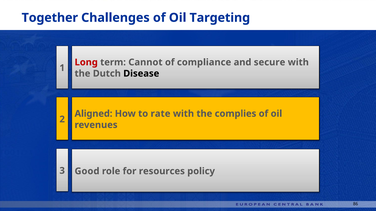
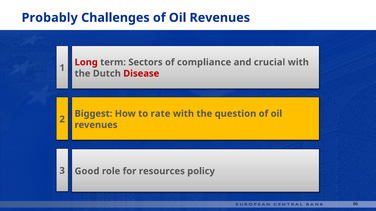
Together: Together -> Probably (50, 18)
Challenges of Oil Targeting: Targeting -> Revenues (220, 18)
Cannot: Cannot -> Sectors (145, 62)
secure: secure -> crucial (270, 62)
Disease colour: black -> red (141, 74)
Aligned: Aligned -> Biggest (93, 114)
complies: complies -> question (235, 114)
